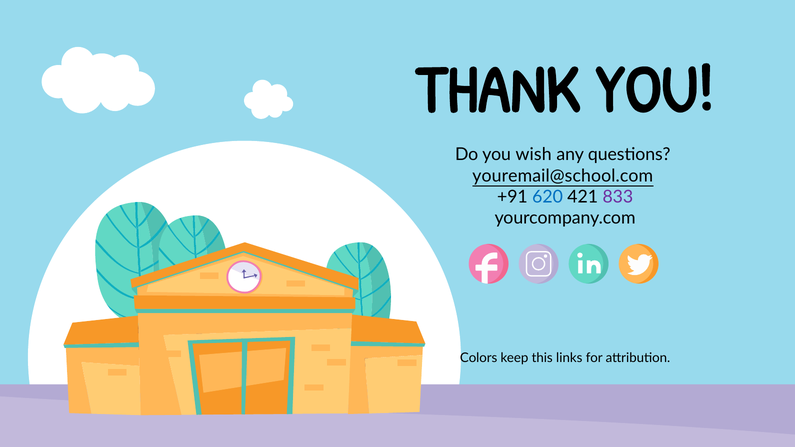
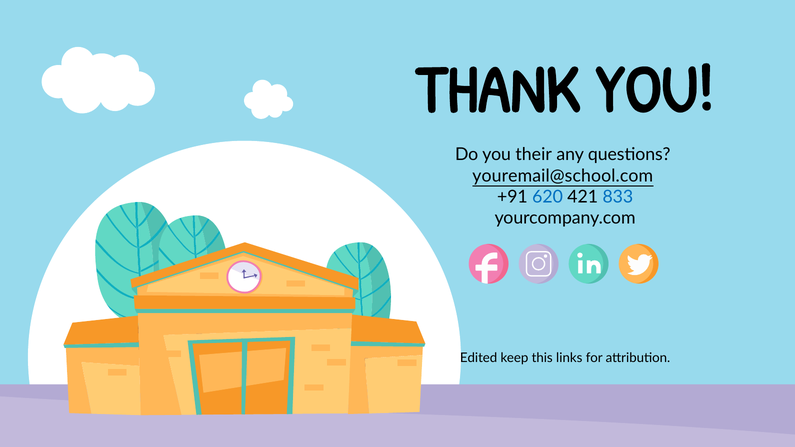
wish: wish -> their (534, 155)
833 colour: purple -> blue (618, 197)
Colors: Colors -> Edited (479, 358)
